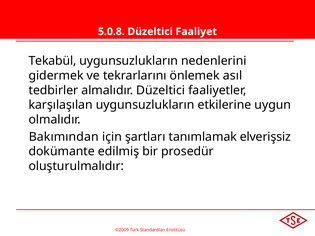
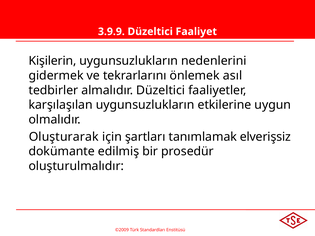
5.0.8: 5.0.8 -> 3.9.9 (111, 32)
Tekabül: Tekabül -> Kişilerin (52, 61)
Bakımından: Bakımından -> Oluşturarak (64, 137)
